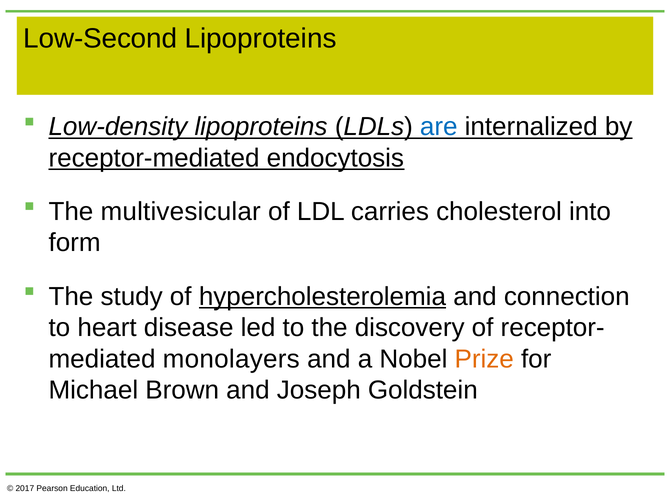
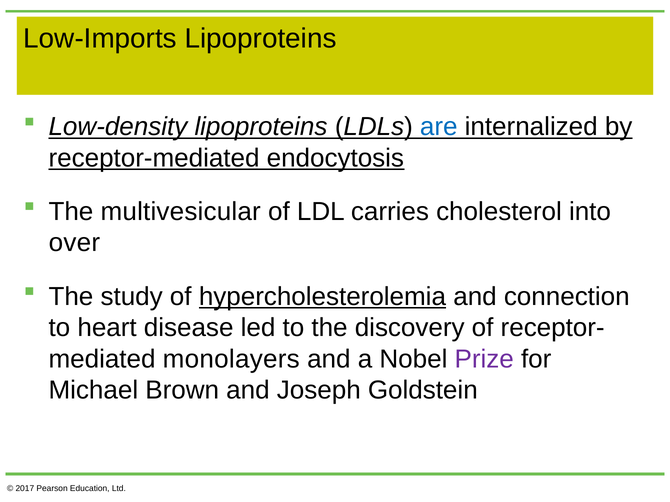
Low-Second: Low-Second -> Low-Imports (100, 39)
form: form -> over (74, 243)
Prize colour: orange -> purple (484, 359)
